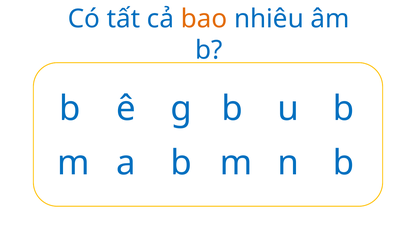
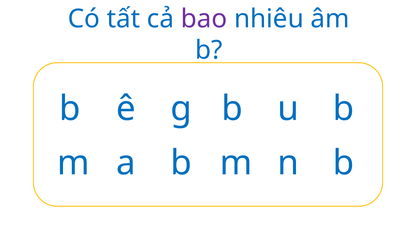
bao colour: orange -> purple (204, 19)
